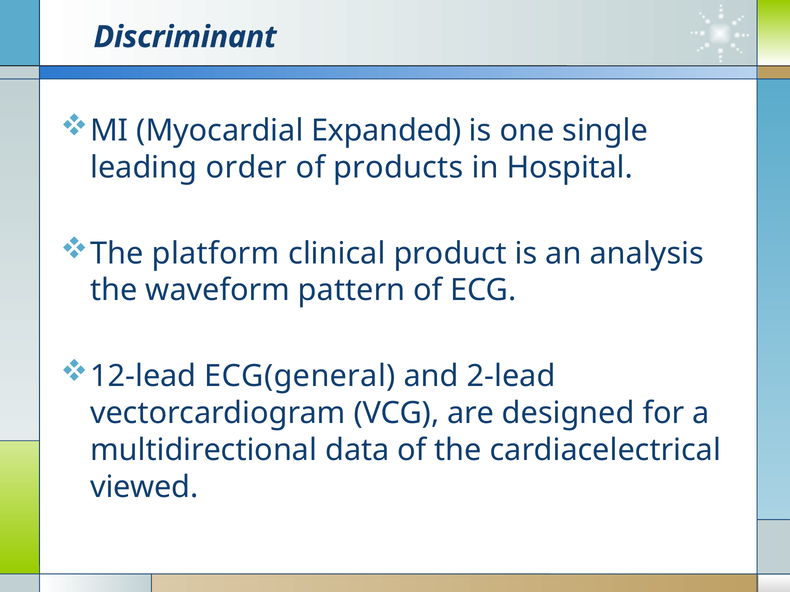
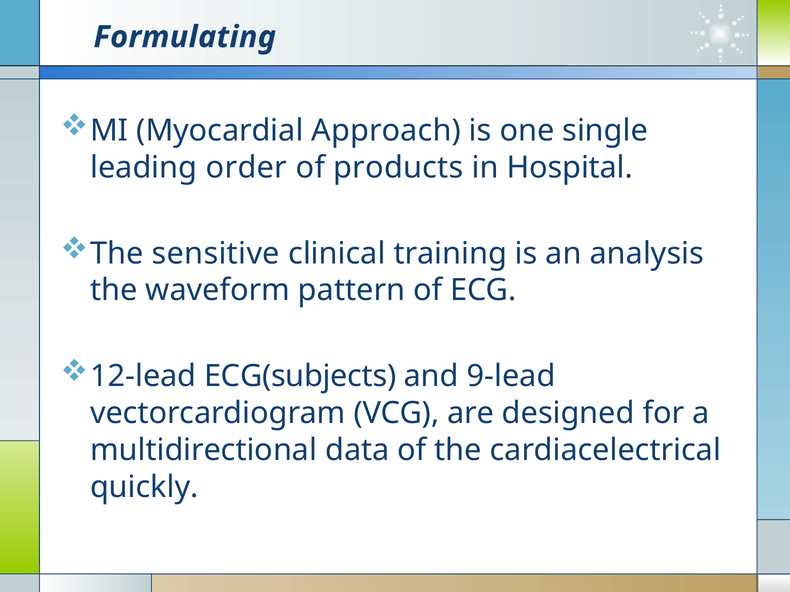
Discriminant: Discriminant -> Formulating (185, 37)
Expanded: Expanded -> Approach (386, 131)
platform: platform -> sensitive (216, 254)
product: product -> training (450, 254)
ECG(general: ECG(general -> ECG(subjects (300, 377)
2-lead: 2-lead -> 9-lead (511, 377)
viewed: viewed -> quickly (144, 487)
